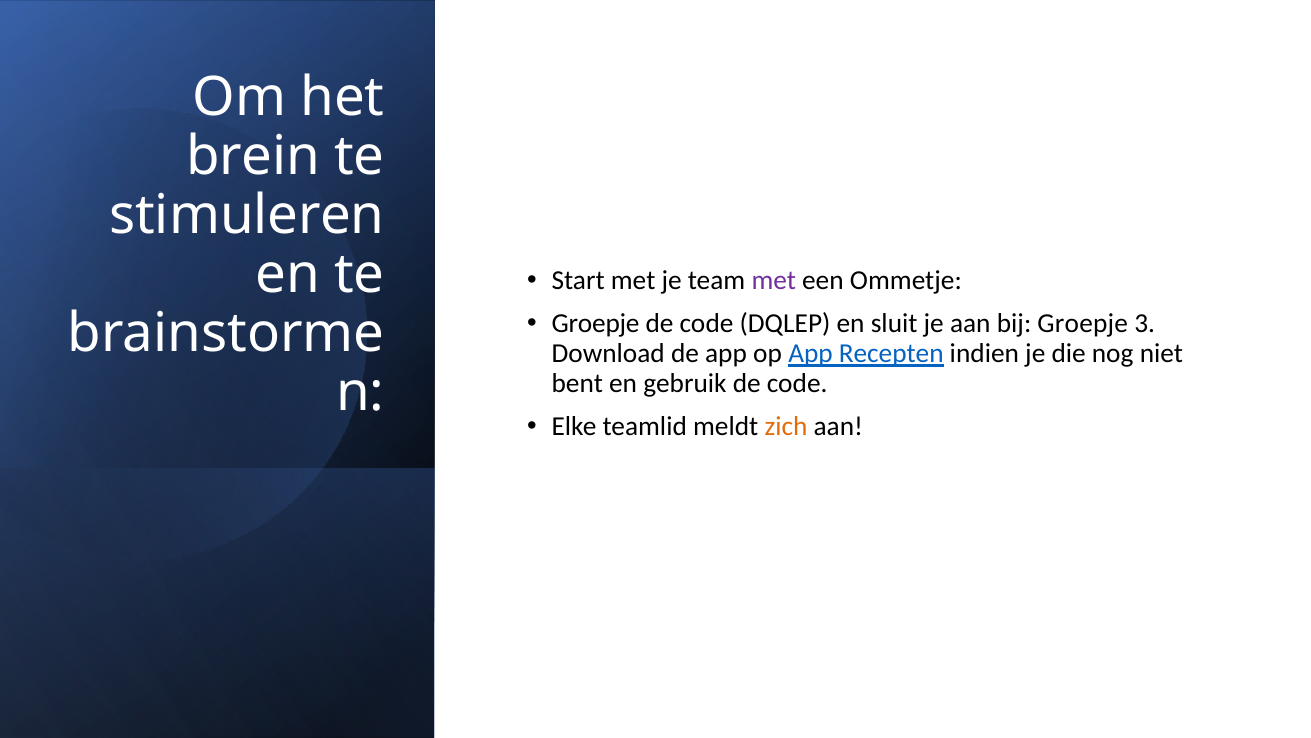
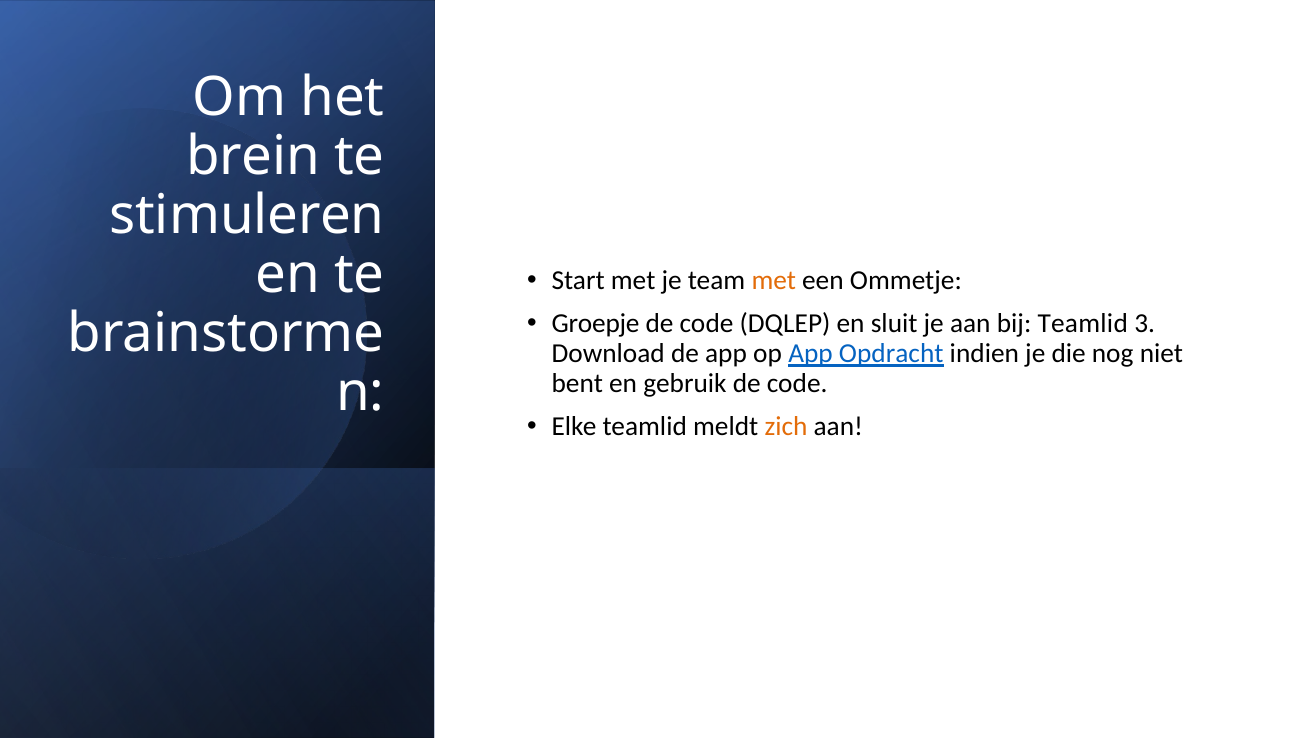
met colour: purple -> orange (774, 280)
bij Groepje: Groepje -> Teamlid (1083, 323)
Recepten: Recepten -> Opdracht (891, 353)
